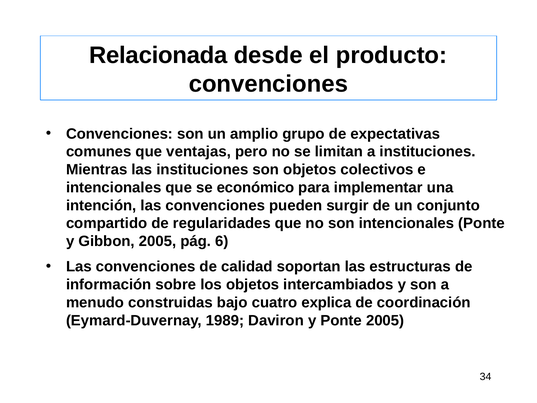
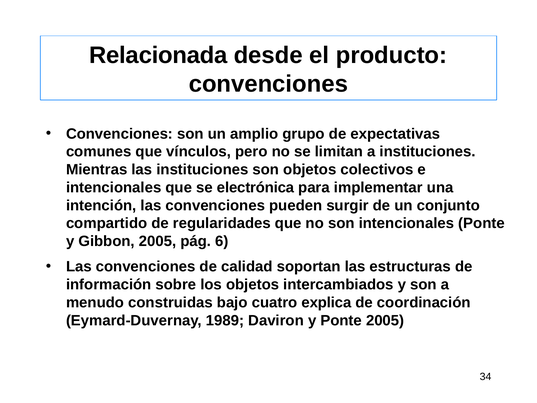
ventajas: ventajas -> vínculos (199, 152)
económico: económico -> electrónica (256, 187)
